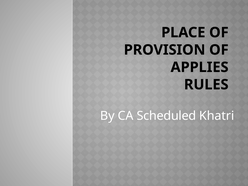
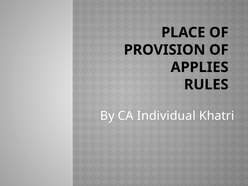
Scheduled: Scheduled -> Individual (166, 116)
